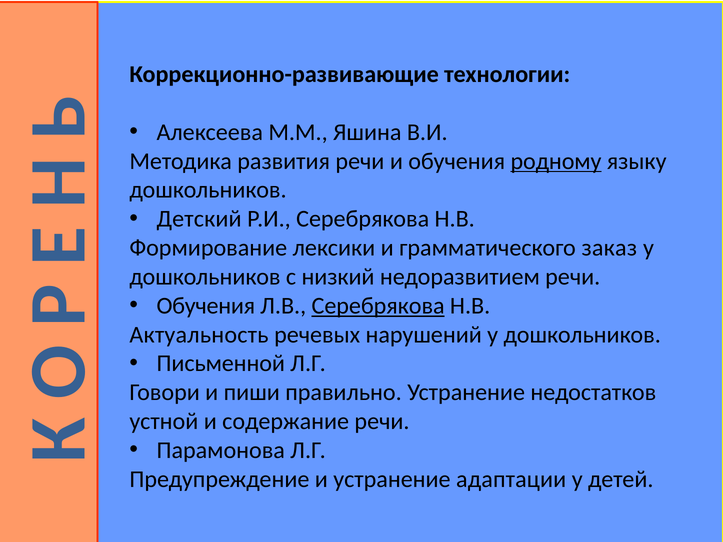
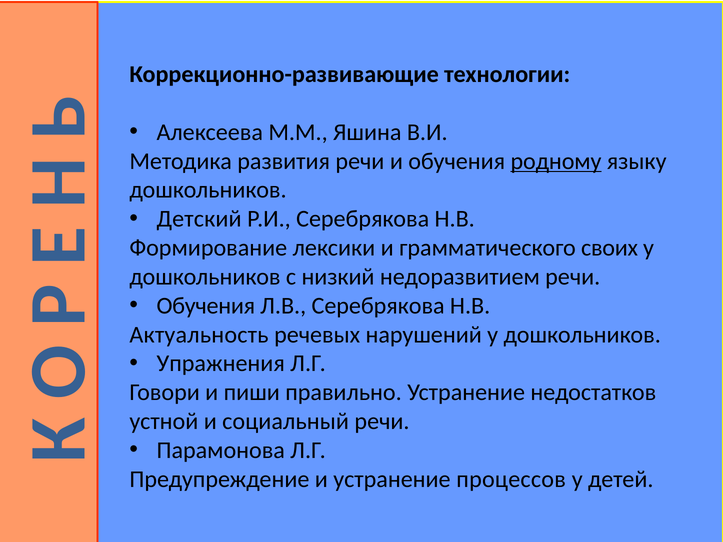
заказ: заказ -> своих (610, 248)
Серебрякова underline: present -> none (378, 306)
Письменной: Письменной -> Упражнения (221, 364)
содержание: содержание -> социальный (286, 421)
адаптации: адаптации -> процессов (511, 479)
